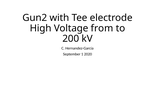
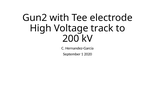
from: from -> track (102, 28)
